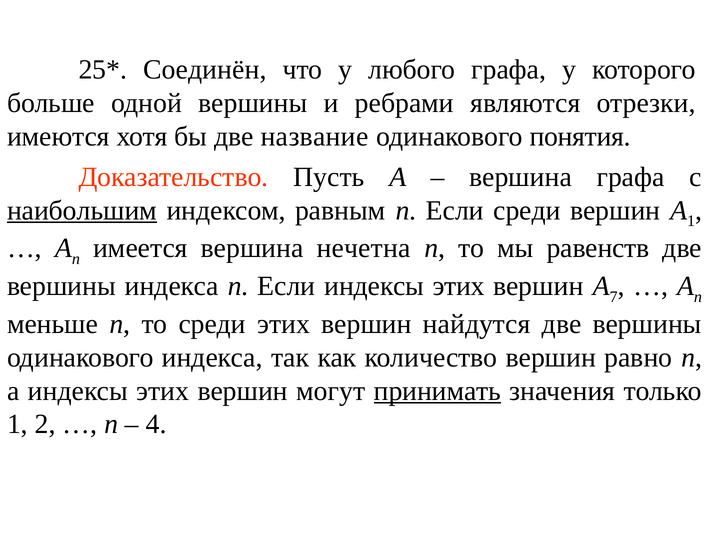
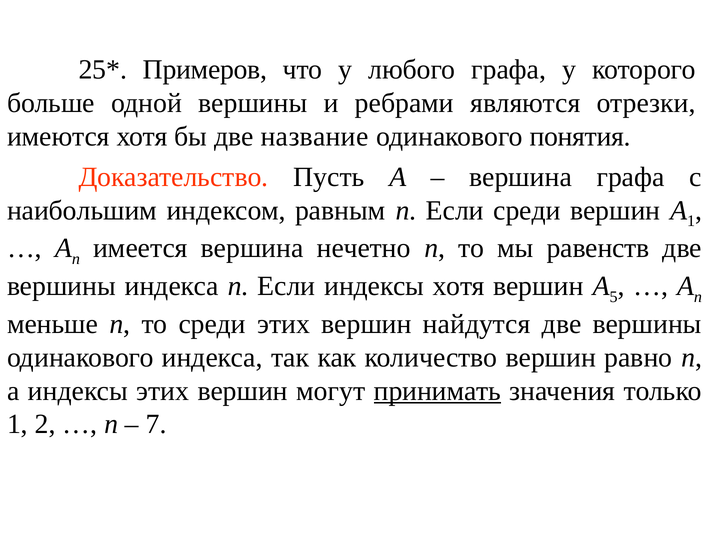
Соединён: Соединён -> Примеров (205, 70)
наибольшим underline: present -> none (82, 210)
нечетна: нечетна -> нечетно (364, 248)
Если индексы этих: этих -> хотя (459, 286)
7: 7 -> 5 (614, 297)
4: 4 -> 7 (156, 425)
